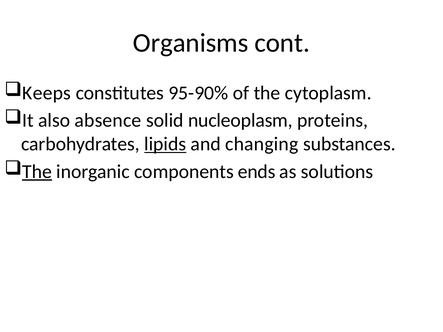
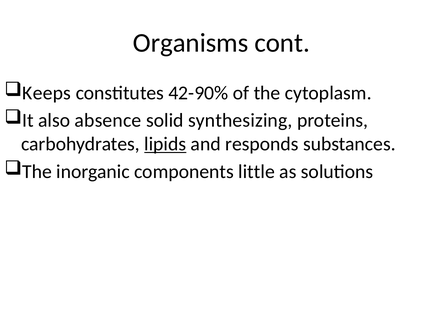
95-90%: 95-90% -> 42-90% (198, 93)
nucleoplasm: nucleoplasm -> synthesizing (240, 121)
changing: changing -> responds (262, 144)
The underline: present -> none (37, 172)
ends: ends -> little (257, 172)
